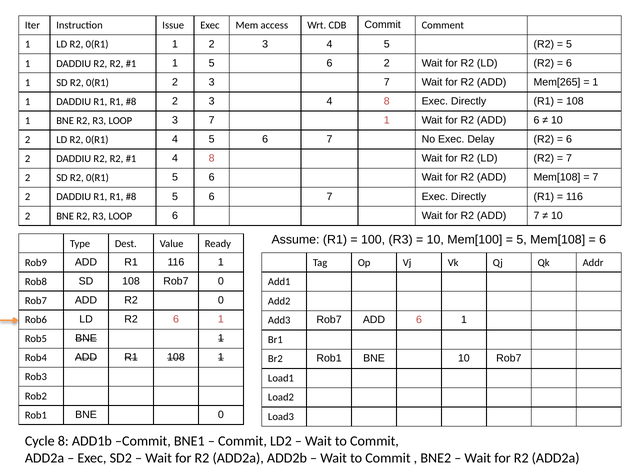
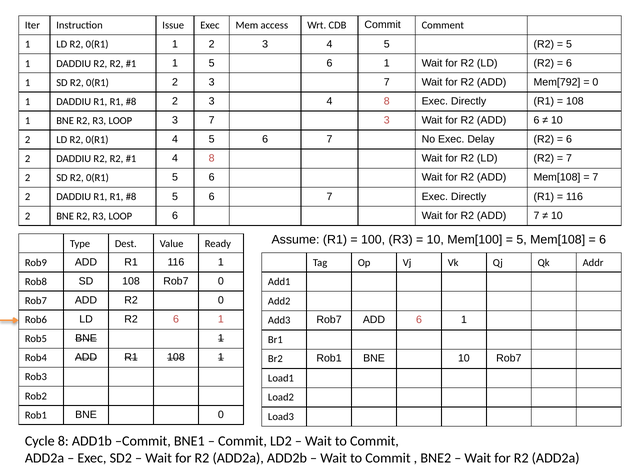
5 6 2: 2 -> 1 (387, 63)
Mem[265: Mem[265 -> Mem[792 (557, 82)
1: 1 -> 0 (595, 82)
7 1: 1 -> 3 (387, 120)
